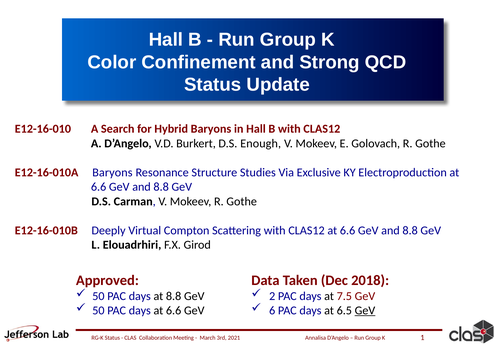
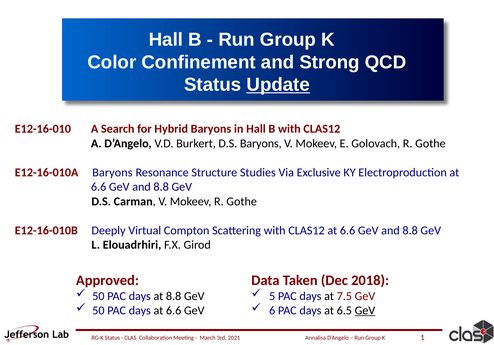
Update underline: none -> present (278, 85)
D.S Enough: Enough -> Baryons (261, 143)
2: 2 -> 5 (272, 296)
